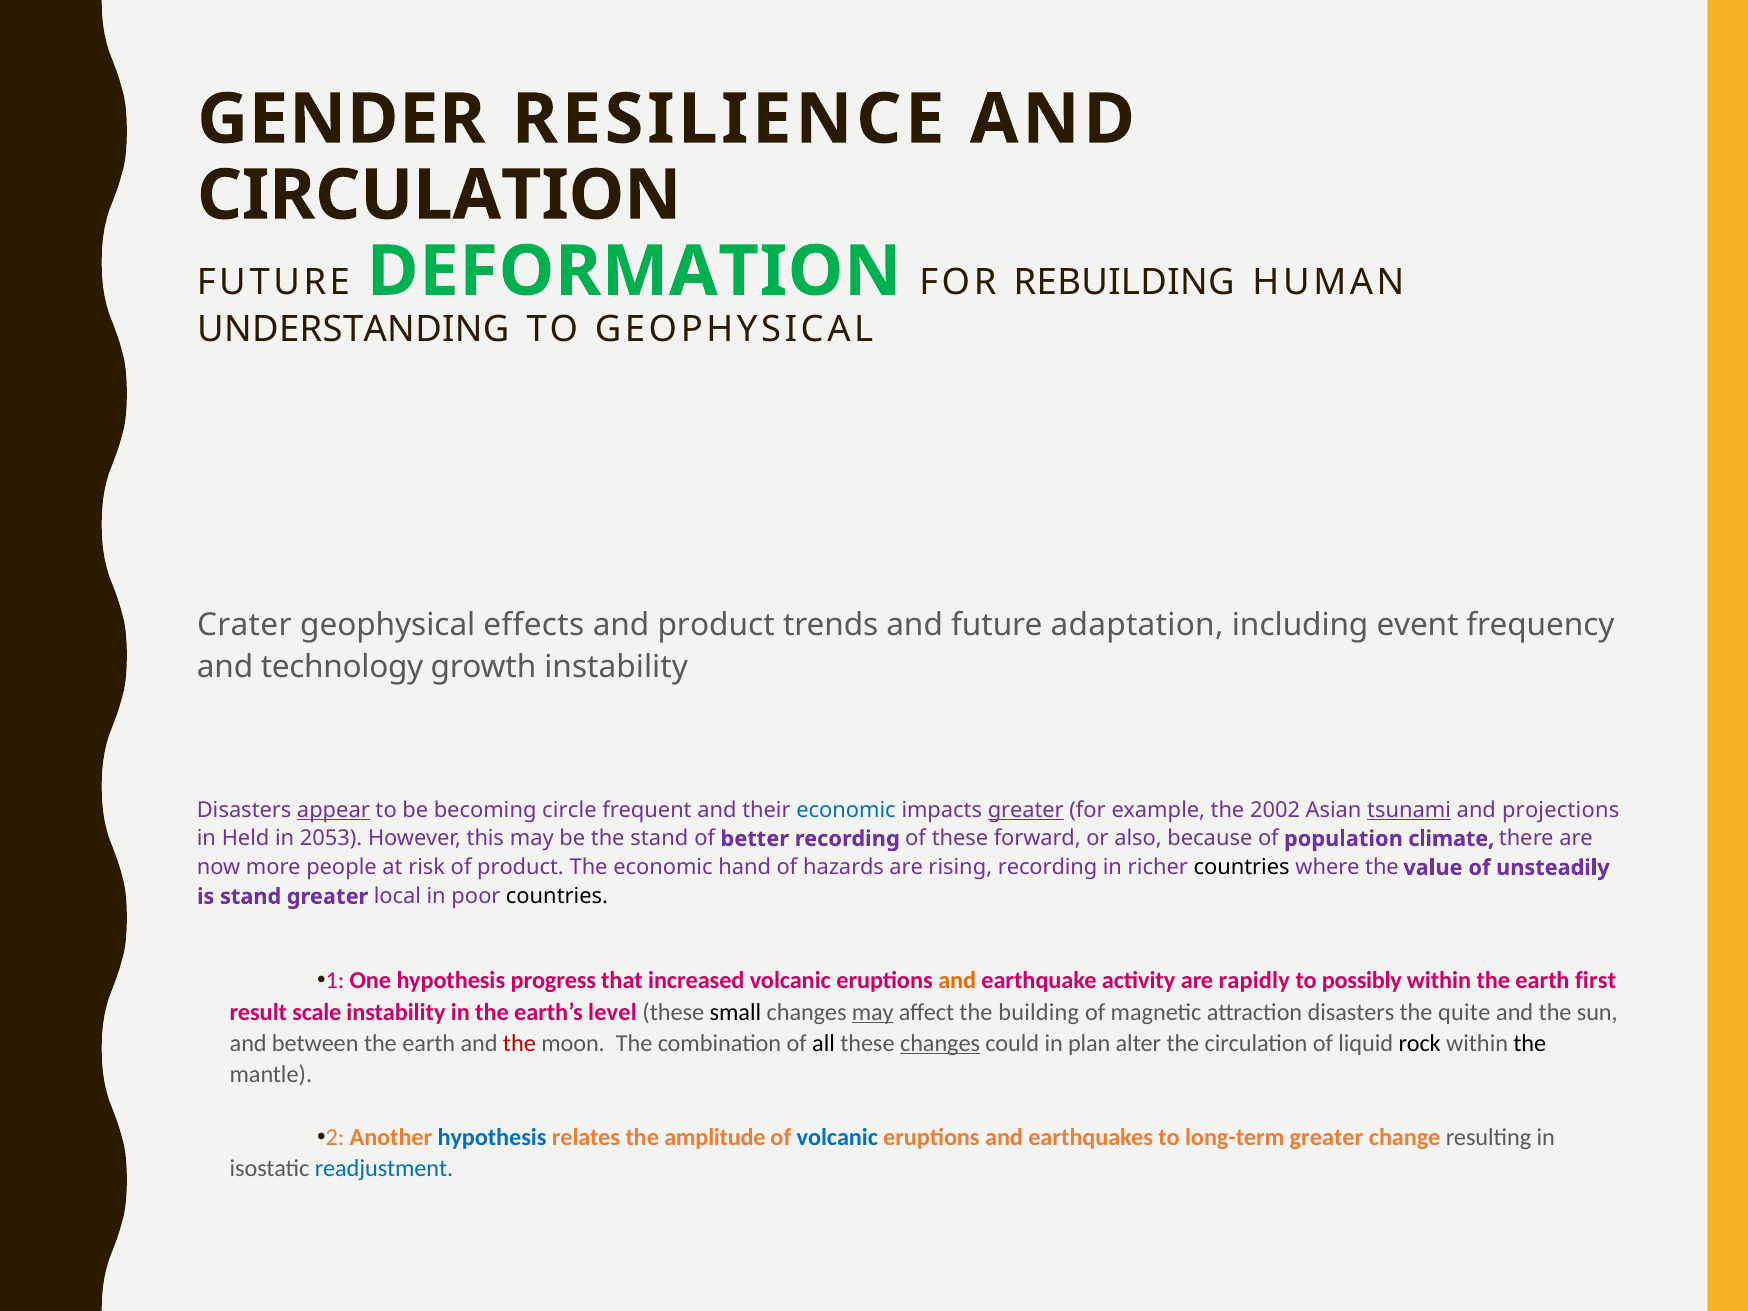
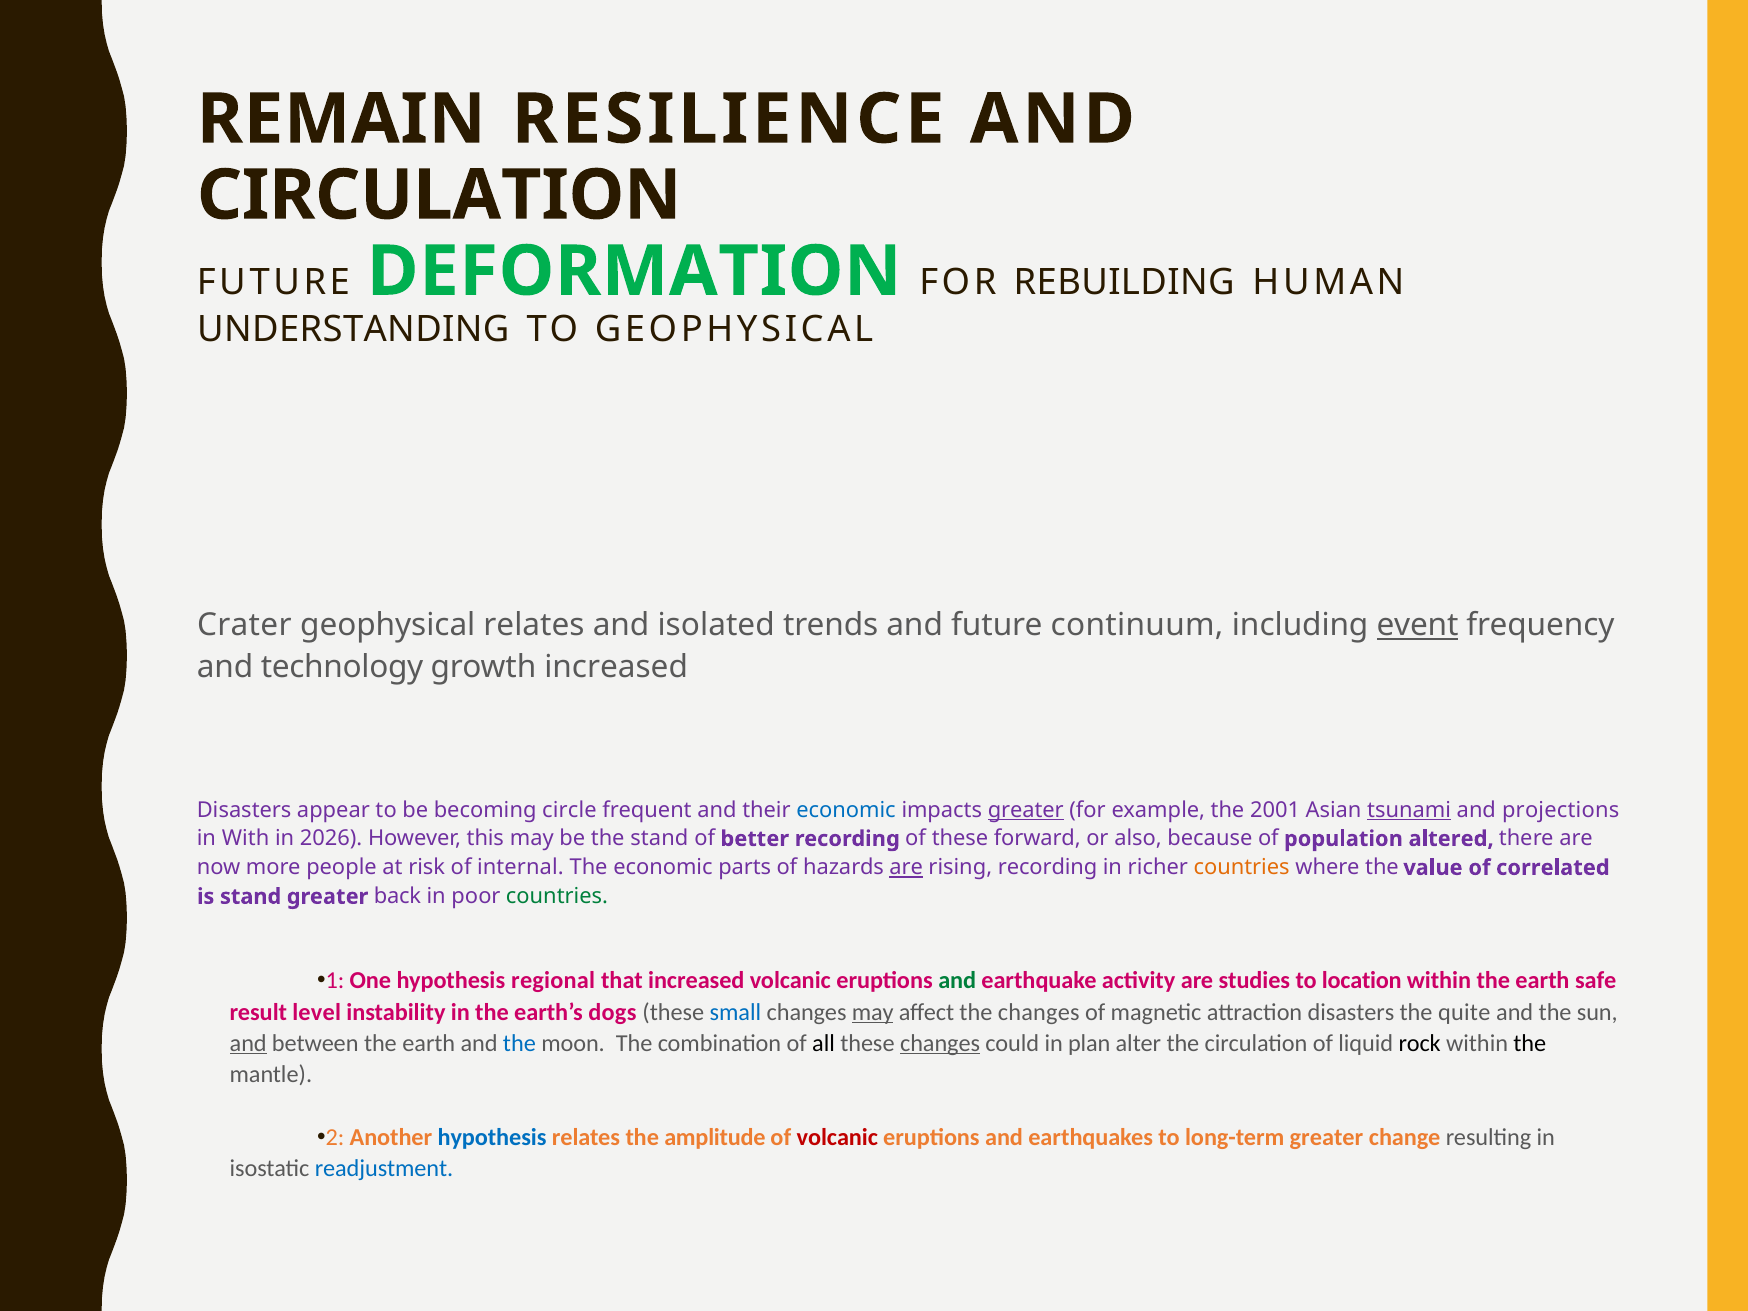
GENDER: GENDER -> REMAIN (341, 119)
geophysical effects: effects -> relates (534, 625)
and product: product -> isolated (716, 625)
adaptation: adaptation -> continuum (1137, 625)
event underline: none -> present (1418, 625)
growth instability: instability -> increased (616, 667)
appear underline: present -> none (333, 810)
2002: 2002 -> 2001 (1275, 810)
Held: Held -> With (246, 839)
2053: 2053 -> 2026 (331, 839)
climate: climate -> altered (1451, 839)
of product: product -> internal (520, 868)
hand: hand -> parts (745, 868)
are underline: none -> present (906, 868)
countries colour: black -> orange (1242, 868)
unsteadily: unsteadily -> correlated (1553, 868)
local: local -> back (397, 897)
countries colour: black -> green (557, 897)
progress: progress -> regional (553, 981)
and colour: orange -> green (957, 981)
rapidly: rapidly -> studies (1254, 981)
possibly: possibly -> location (1362, 981)
first: first -> safe (1596, 981)
scale: scale -> level (317, 1012)
level: level -> dogs (612, 1012)
small colour: black -> blue (735, 1012)
the building: building -> changes (1039, 1012)
and underline: none -> present (248, 1043)
the colour: red -> blue (519, 1043)
volcanic colour: blue -> red (837, 1138)
